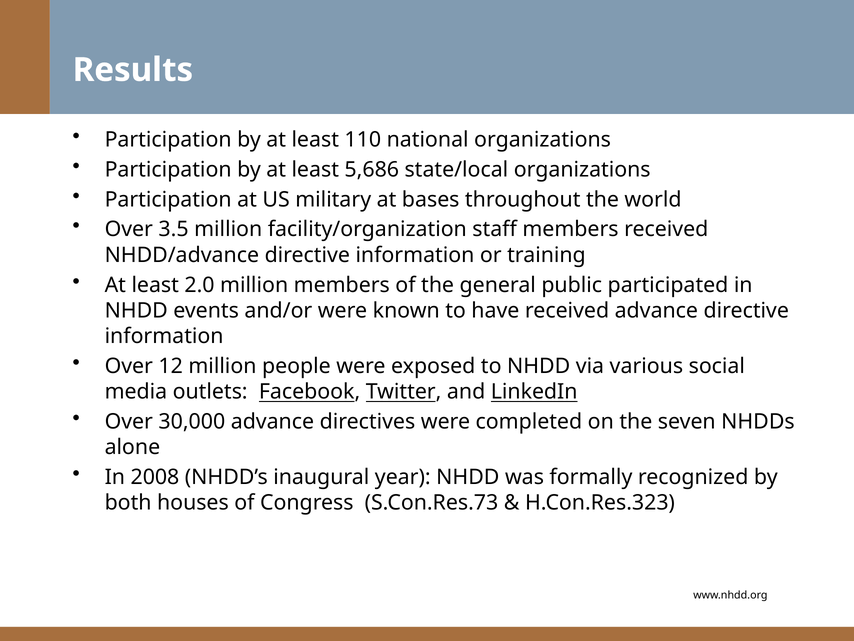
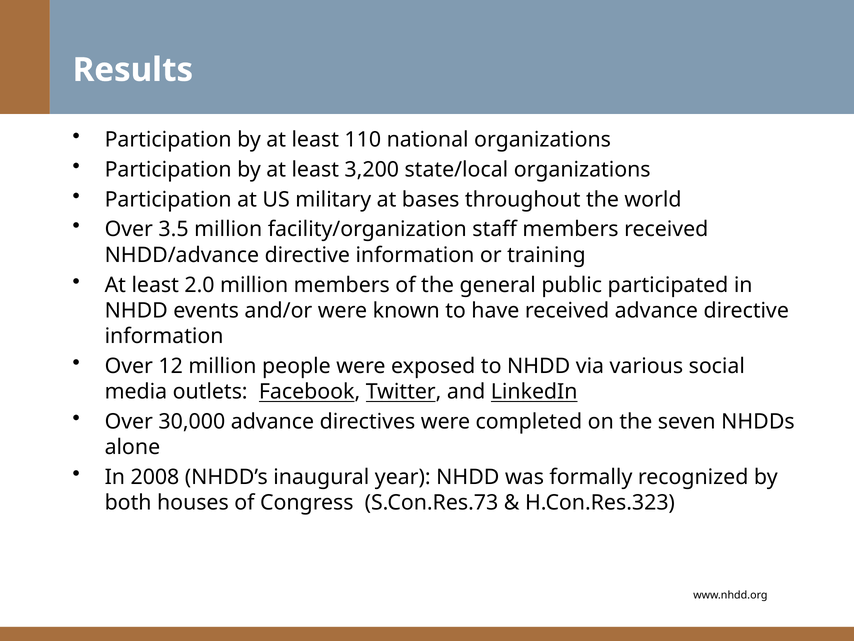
5,686: 5,686 -> 3,200 (372, 169)
